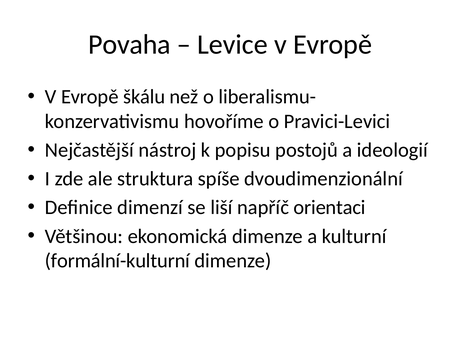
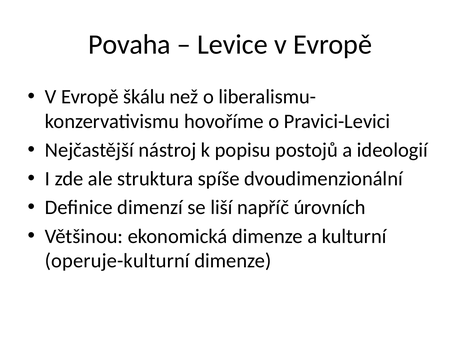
orientaci: orientaci -> úrovních (330, 207)
formální-kulturní: formální-kulturní -> operuje-kulturní (117, 261)
